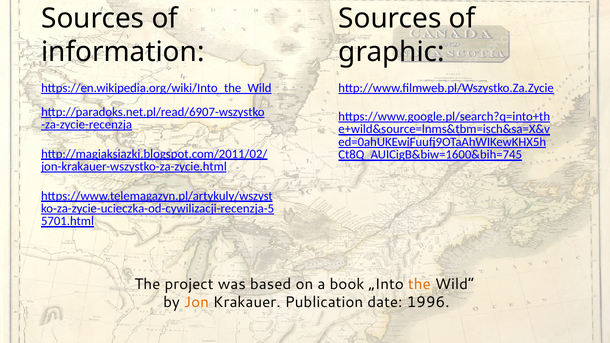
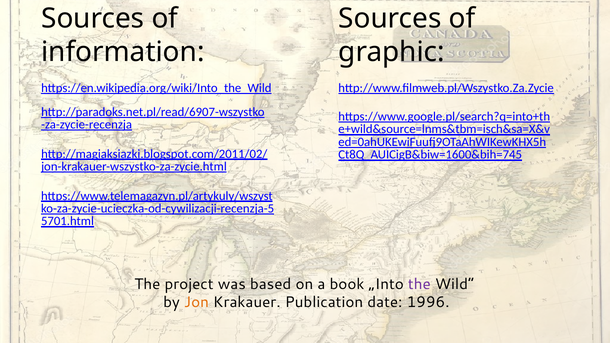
the colour: orange -> purple (419, 284)
